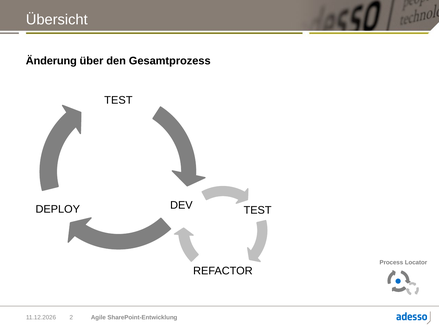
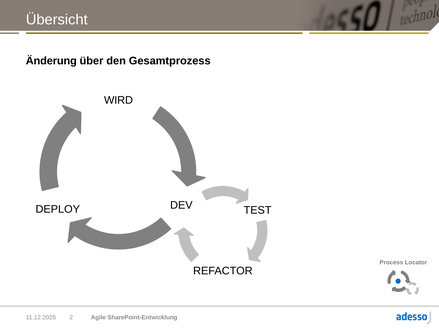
TEST: TEST -> WIRD (119, 100)
